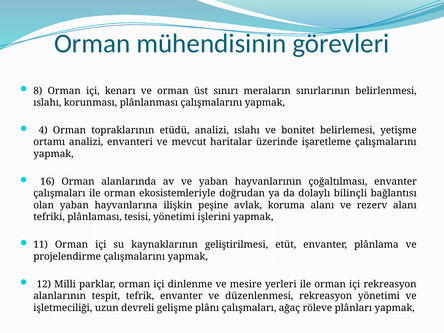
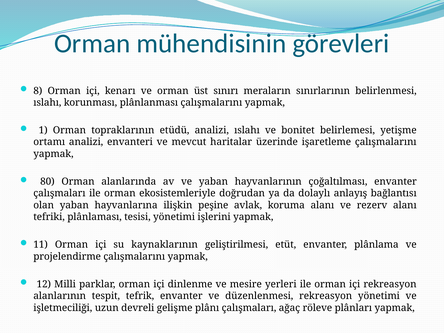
4: 4 -> 1 (43, 130)
16: 16 -> 80 (47, 182)
bilinçli: bilinçli -> anlayış (350, 193)
